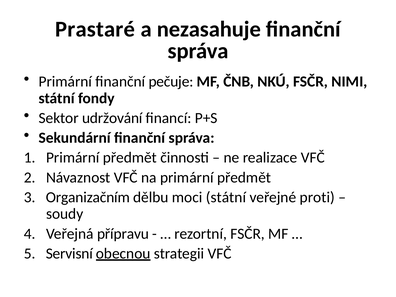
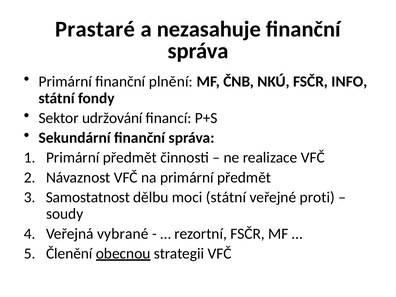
pečuje: pečuje -> plnění (171, 82)
NIMI: NIMI -> INFO (349, 82)
Organizačním: Organizačním -> Samostatnost (88, 197)
přípravu: přípravu -> vybrané (123, 234)
Servisní: Servisní -> Členění (69, 253)
